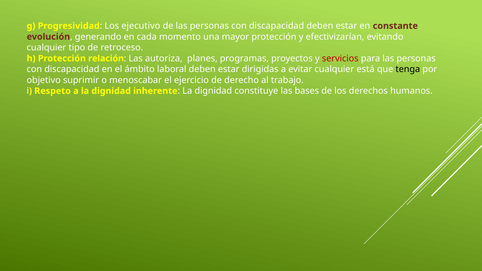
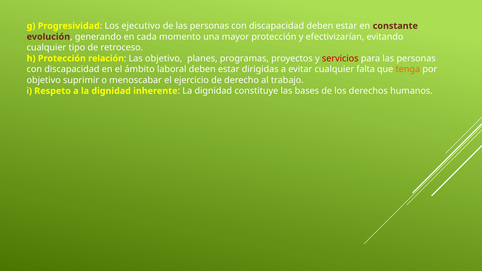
Las autoriza: autoriza -> objetivo (164, 58)
está: está -> falta (366, 69)
tenga colour: black -> orange (408, 69)
